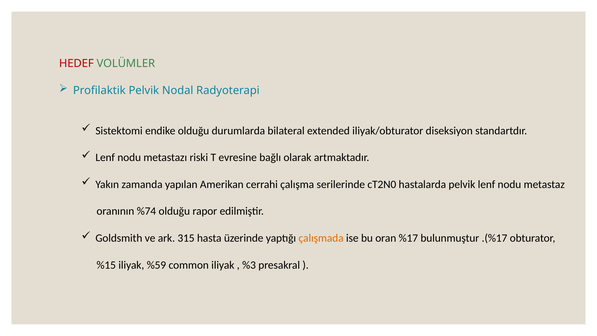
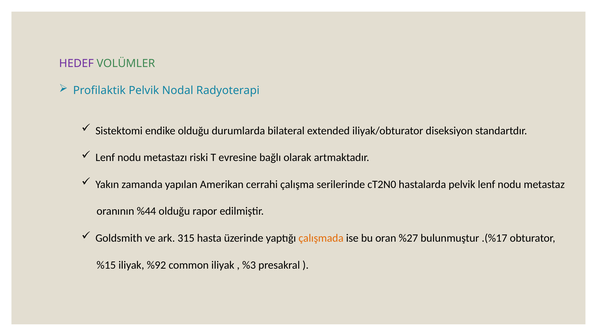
HEDEF colour: red -> purple (76, 63)
%74: %74 -> %44 (146, 211)
%17: %17 -> %27 (408, 238)
%59: %59 -> %92 (156, 265)
